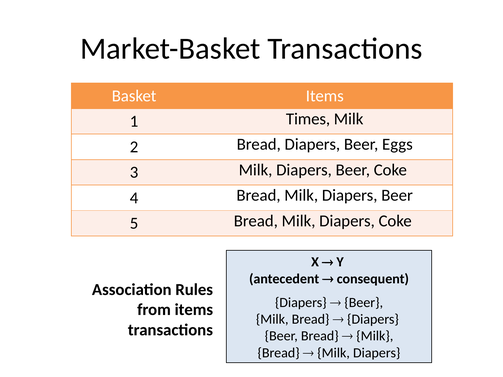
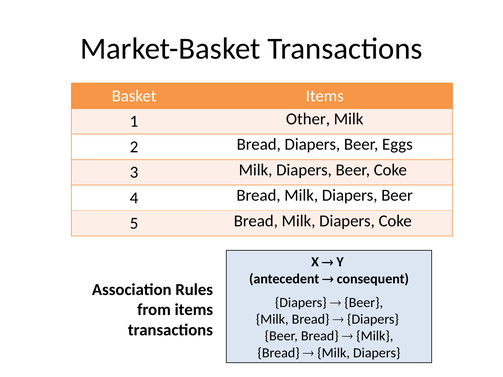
Times: Times -> Other (308, 119)
